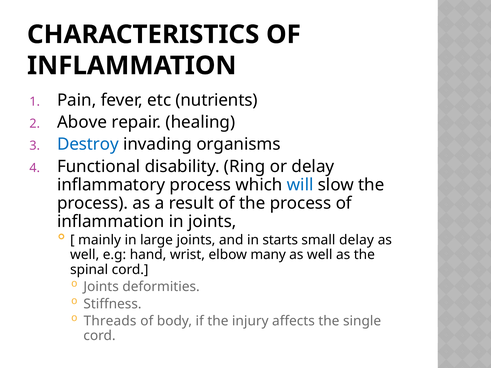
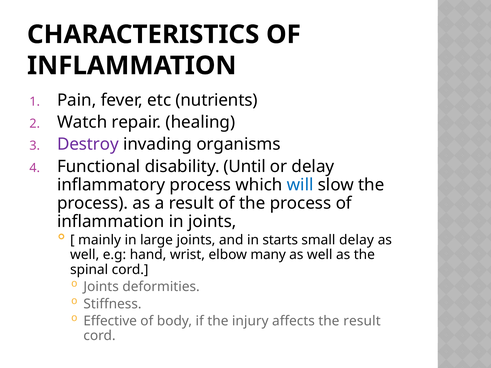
Above: Above -> Watch (82, 122)
Destroy colour: blue -> purple (88, 144)
Ring: Ring -> Until (245, 166)
Threads: Threads -> Effective (110, 321)
the single: single -> result (362, 321)
